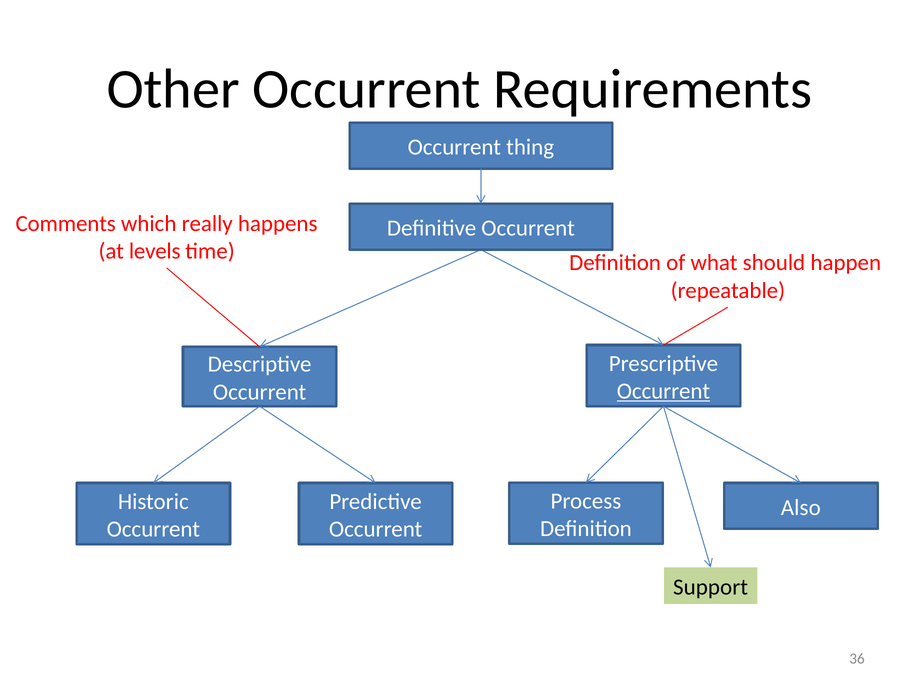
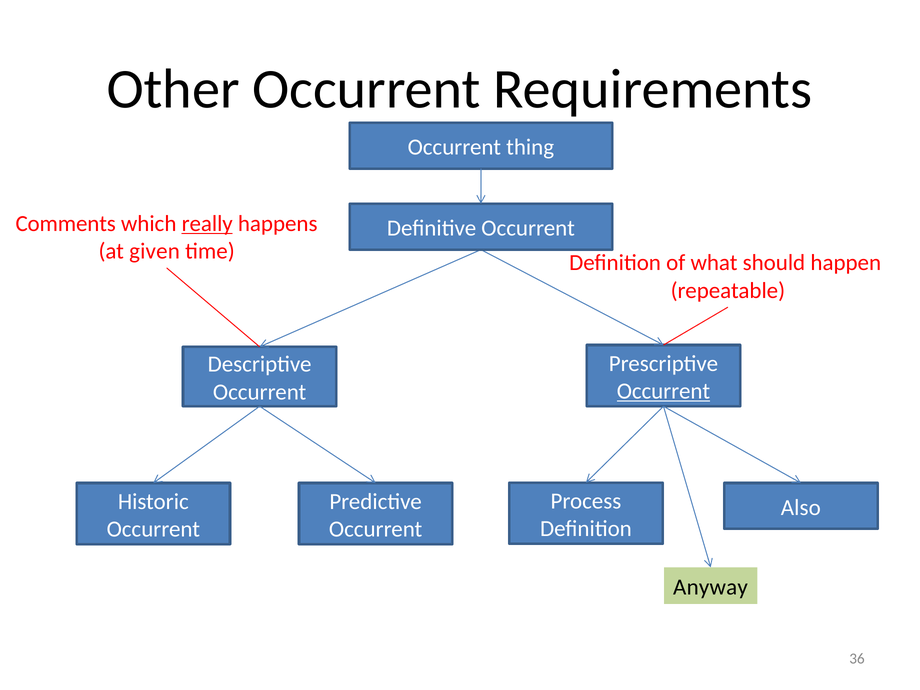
really underline: none -> present (207, 224)
levels: levels -> given (155, 251)
Support: Support -> Anyway (710, 587)
